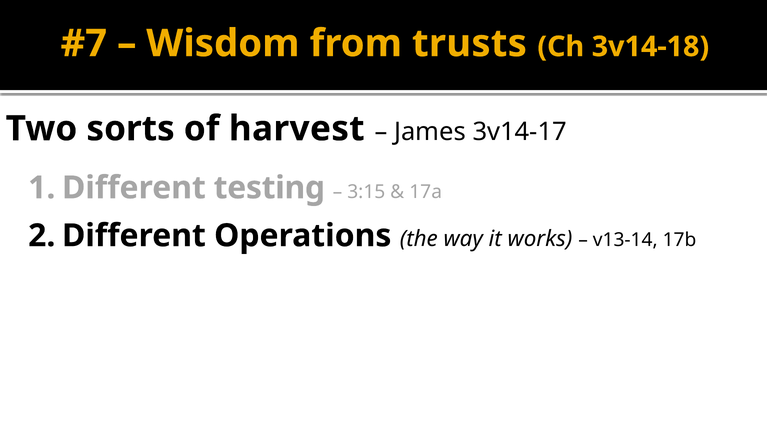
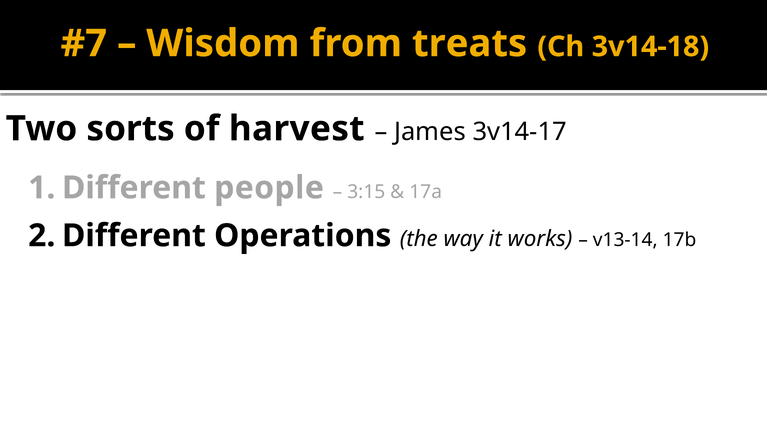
trusts: trusts -> treats (470, 44)
testing: testing -> people (269, 188)
